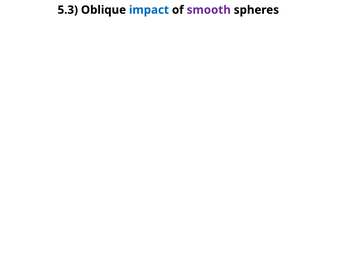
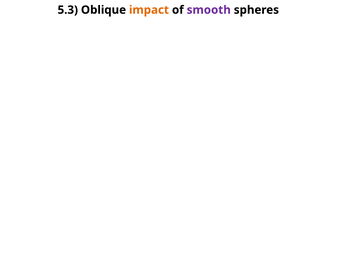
impact colour: blue -> orange (149, 10)
